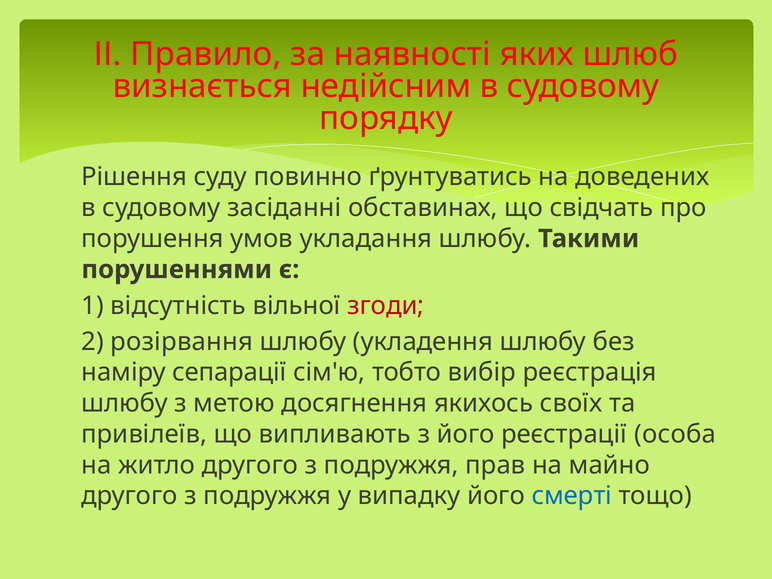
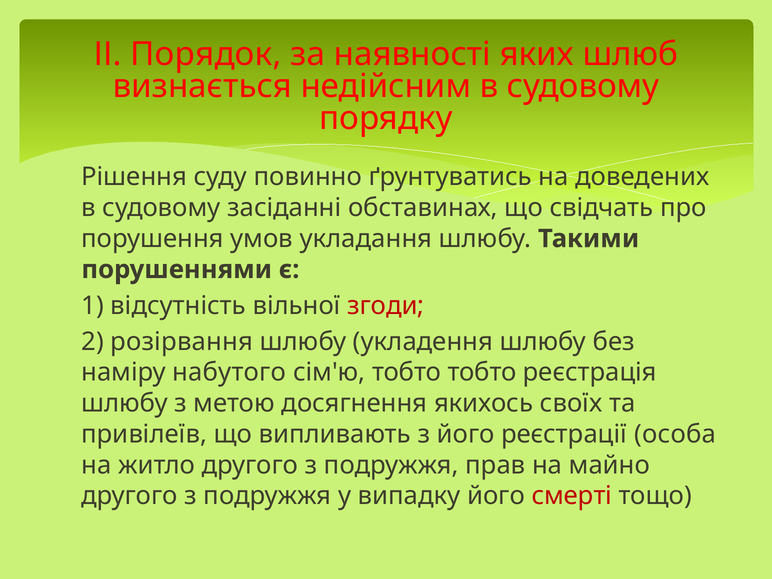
Правило: Правило -> Порядок (206, 54)
сепарації: сепарації -> набутого (229, 372)
тобто вибір: вибір -> тобто (482, 372)
смерті colour: blue -> red (572, 496)
